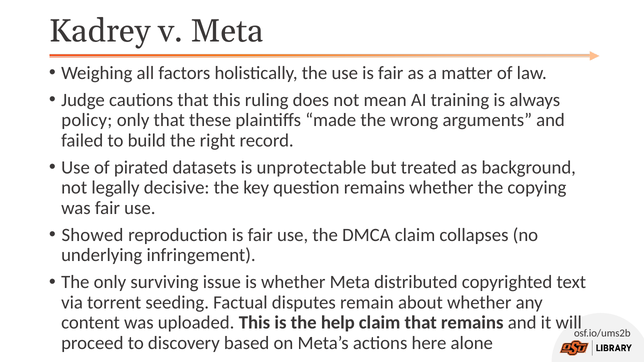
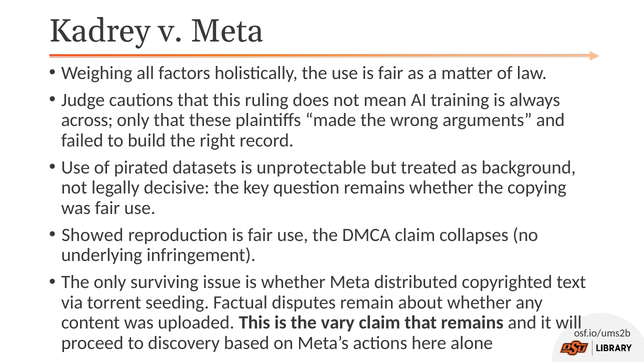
policy: policy -> across (87, 120)
help: help -> vary (338, 323)
